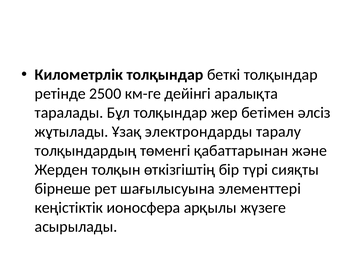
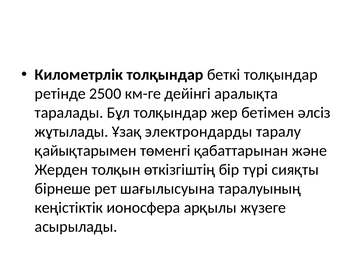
толқындардың: толқындардың -> қайықтарымен (86, 151)
элементтері: элементтері -> таралуының (260, 189)
